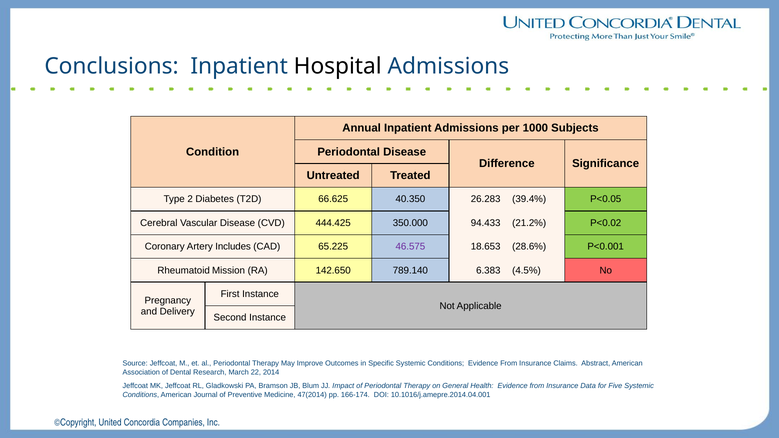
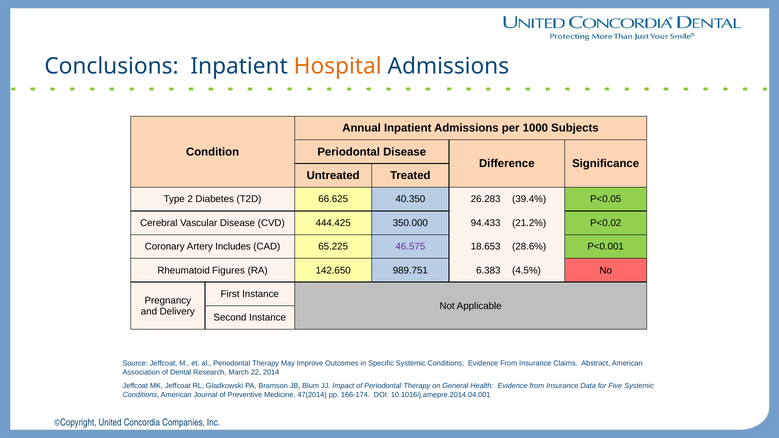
Hospital colour: black -> orange (338, 66)
Mission: Mission -> Figures (228, 270)
789.140: 789.140 -> 989.751 (410, 270)
